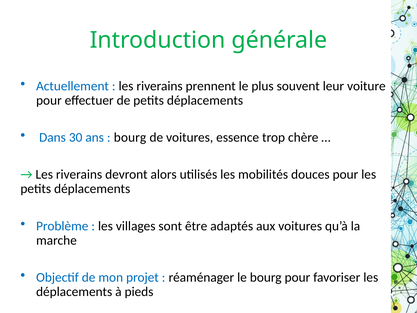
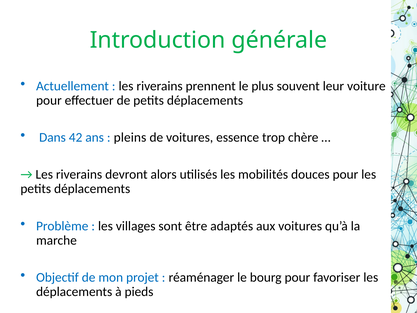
30: 30 -> 42 (76, 137)
bourg: bourg -> pleins (130, 137)
